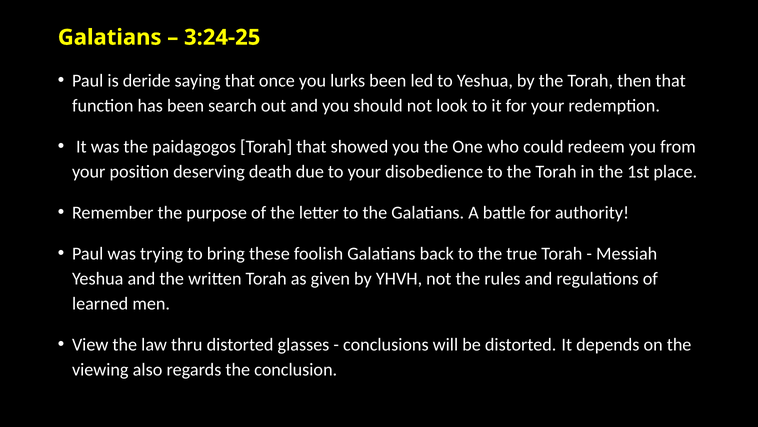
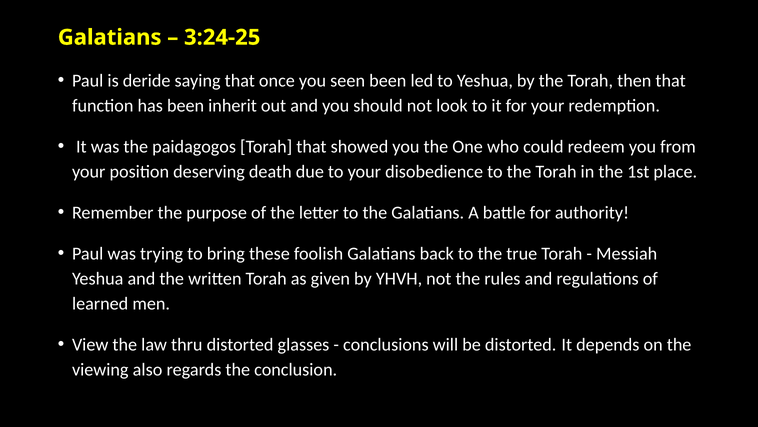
lurks: lurks -> seen (348, 81)
search: search -> inherit (233, 106)
